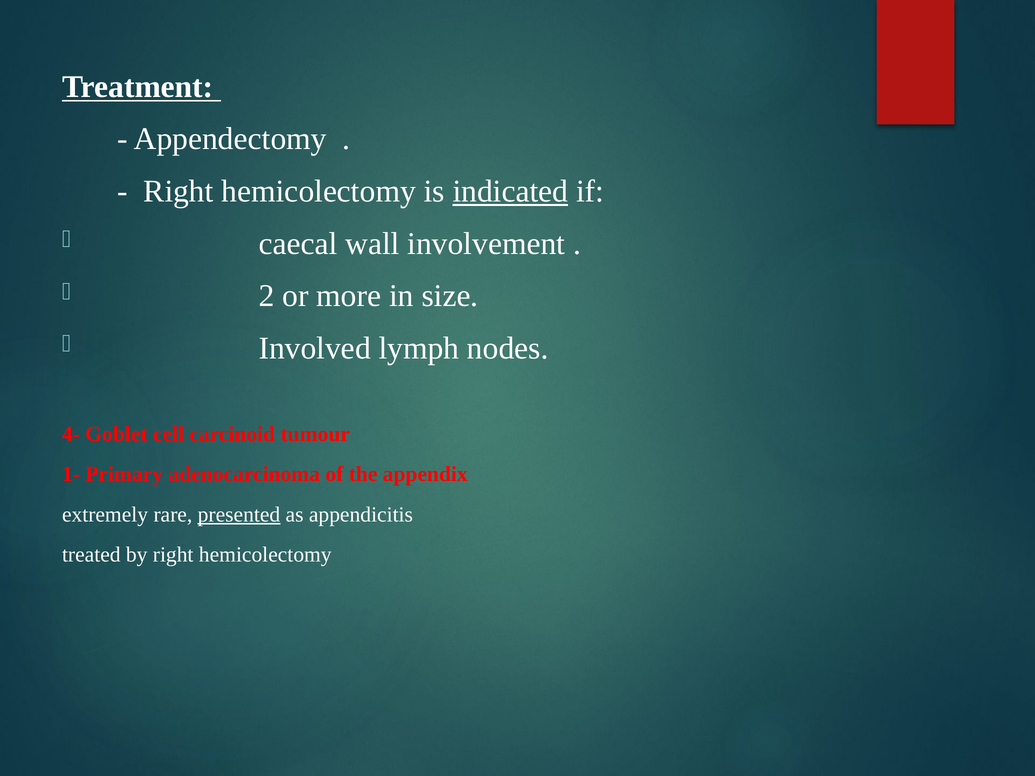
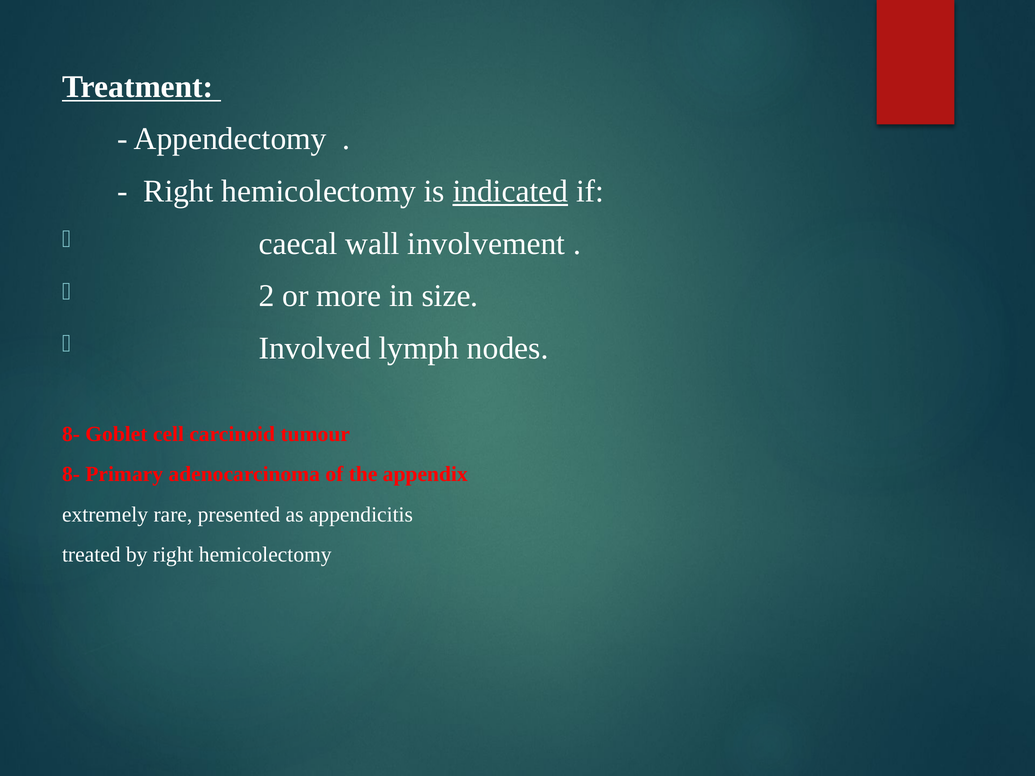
4-: 4- -> 8- (71, 434)
1-: 1- -> 8- (71, 474)
presented underline: present -> none (239, 515)
